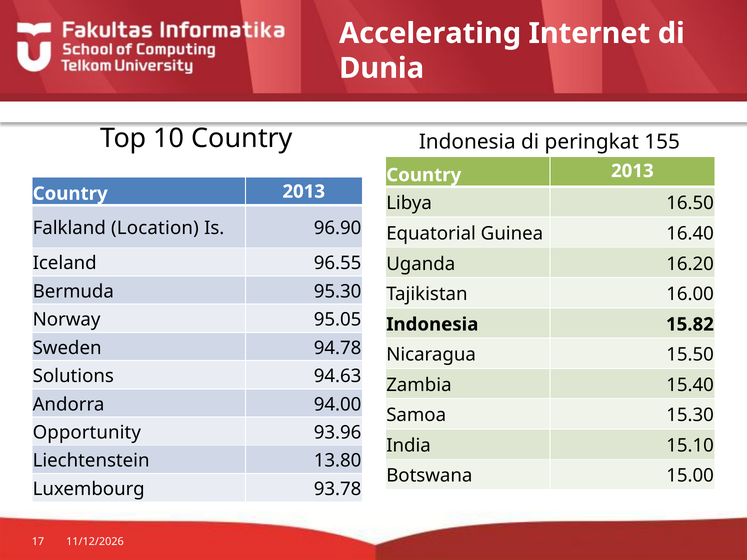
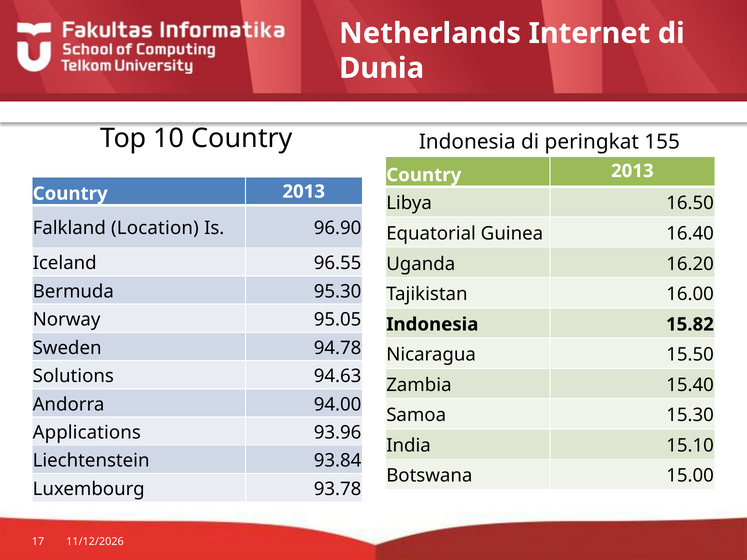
Accelerating: Accelerating -> Netherlands (430, 33)
Opportunity: Opportunity -> Applications (87, 433)
13.80: 13.80 -> 93.84 (338, 461)
